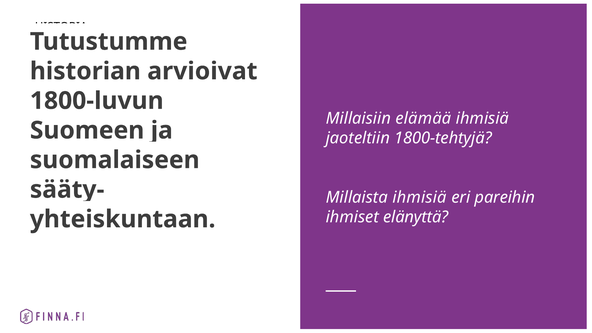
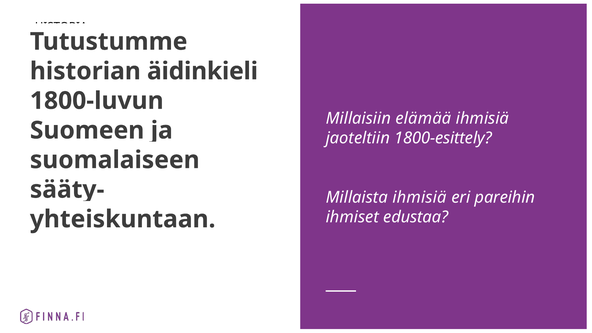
arvioivat: arvioivat -> äidinkieli (203, 71)
1800-tehtyjä: 1800-tehtyjä -> 1800-esittely (443, 138)
elänyttä: elänyttä -> edustaa (416, 217)
